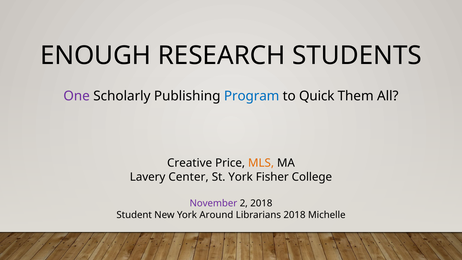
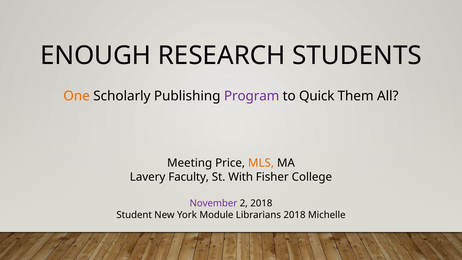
One colour: purple -> orange (77, 96)
Program colour: blue -> purple (252, 96)
Creative: Creative -> Meeting (190, 163)
Center: Center -> Faculty (189, 177)
St York: York -> With (241, 177)
Around: Around -> Module (216, 215)
